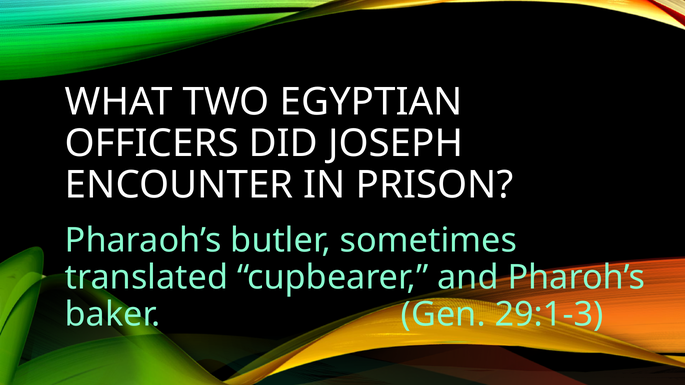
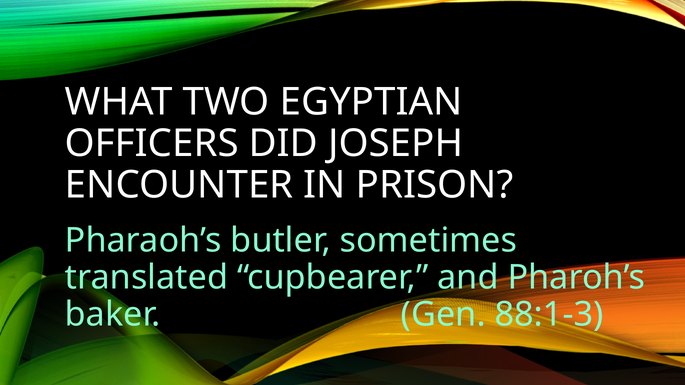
29:1-3: 29:1-3 -> 88:1-3 (549, 315)
